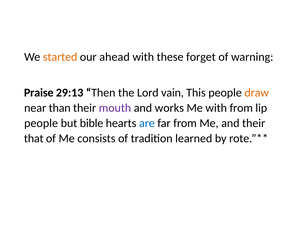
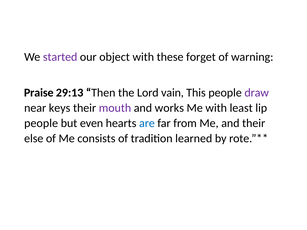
started colour: orange -> purple (60, 57)
ahead: ahead -> object (115, 57)
draw colour: orange -> purple (257, 93)
than: than -> keys (60, 108)
with from: from -> least (241, 108)
bible: bible -> even (92, 123)
that: that -> else (34, 139)
